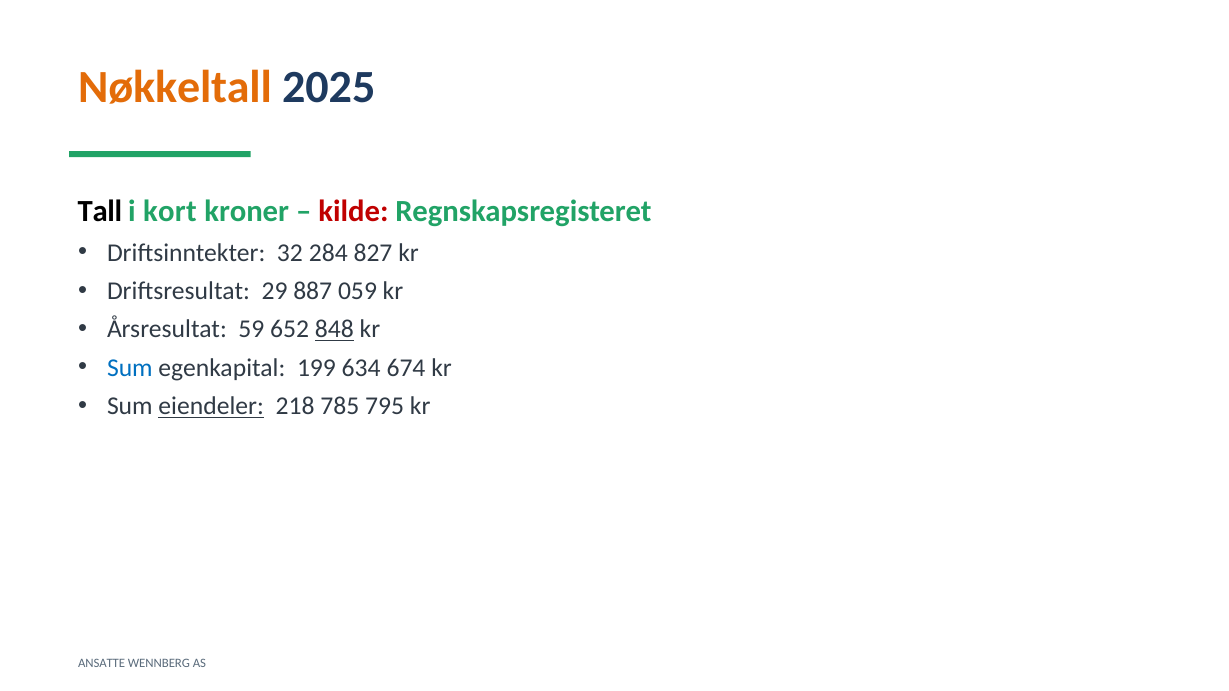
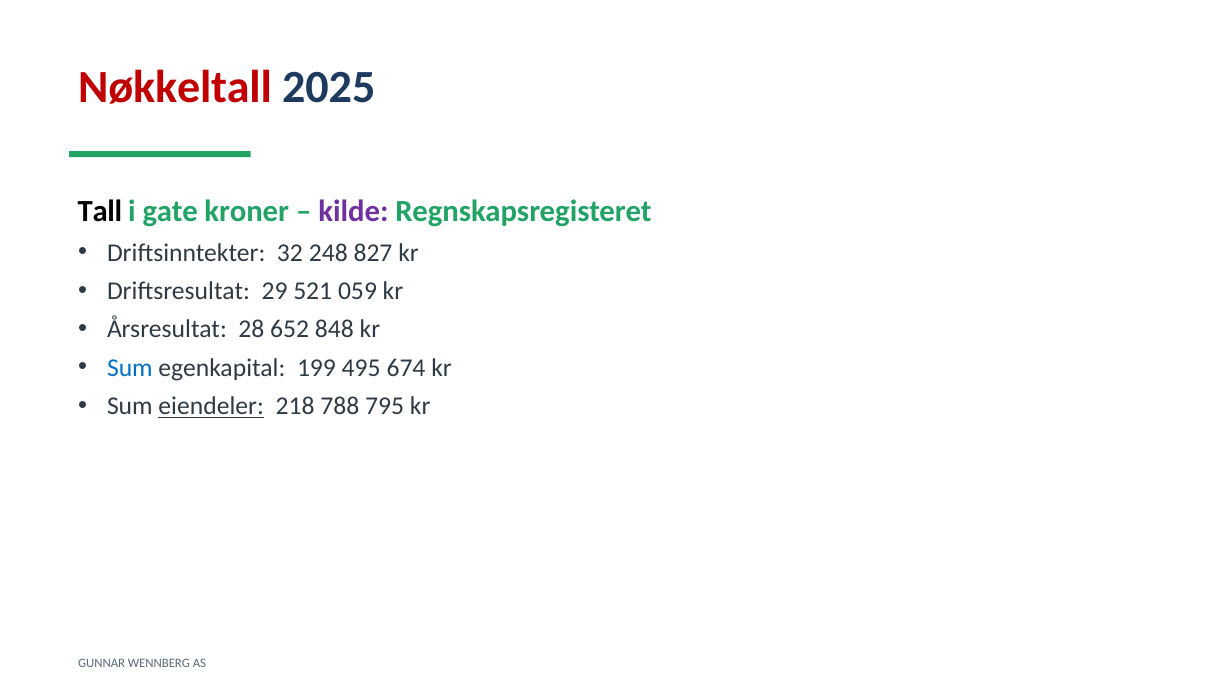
Nøkkeltall colour: orange -> red (175, 88)
kort: kort -> gate (170, 212)
kilde colour: red -> purple (353, 212)
284: 284 -> 248 (328, 253)
887: 887 -> 521 (313, 291)
59: 59 -> 28 (251, 330)
848 underline: present -> none (334, 330)
634: 634 -> 495 (361, 368)
785: 785 -> 788 (340, 406)
ANSATTE: ANSATTE -> GUNNAR (102, 663)
